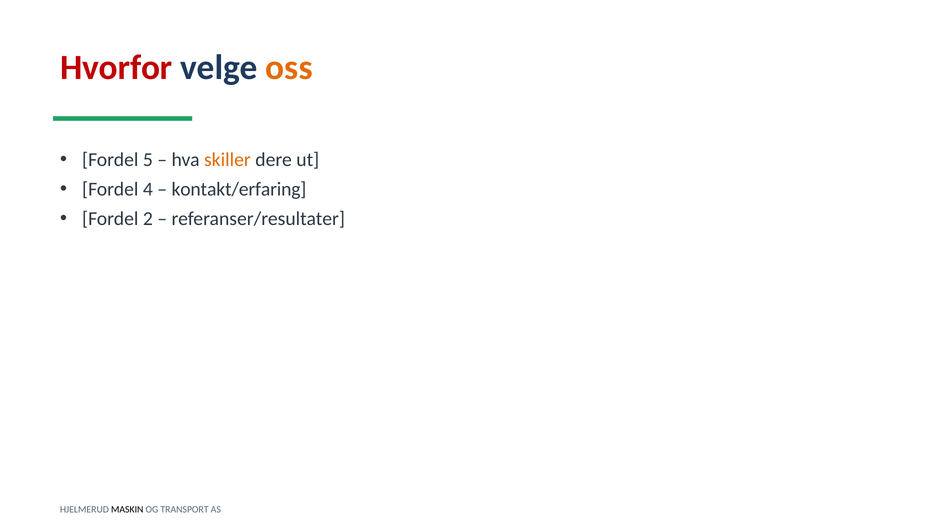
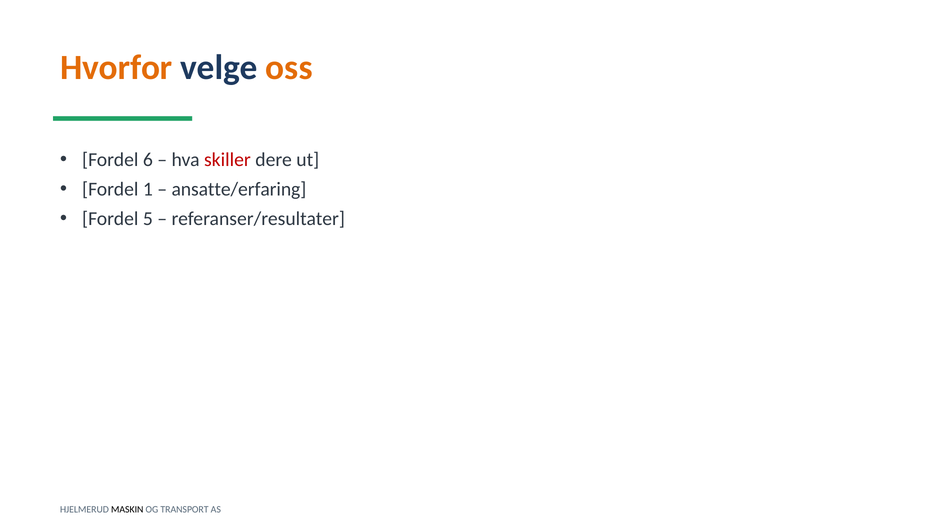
Hvorfor colour: red -> orange (116, 67)
5: 5 -> 6 (148, 160)
skiller colour: orange -> red (227, 160)
4: 4 -> 1 (148, 189)
kontakt/erfaring: kontakt/erfaring -> ansatte/erfaring (239, 189)
2: 2 -> 5 (148, 219)
